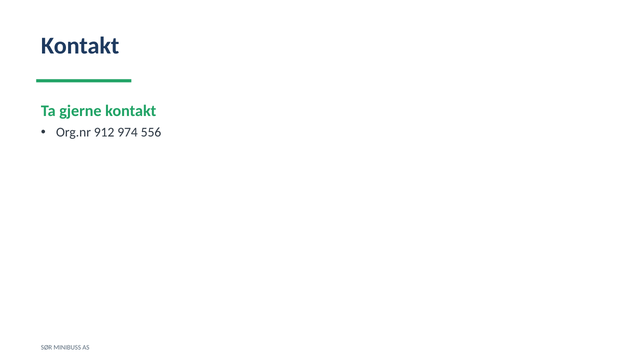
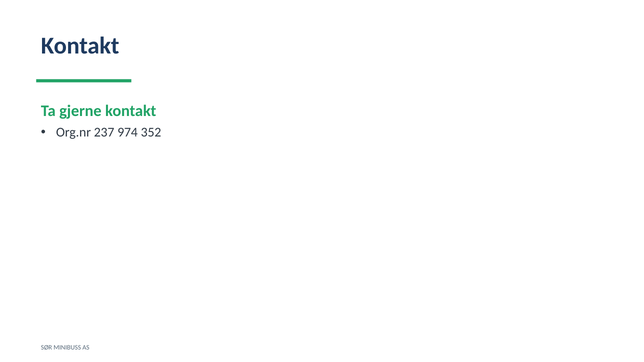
912: 912 -> 237 (104, 132)
556: 556 -> 352 (151, 132)
